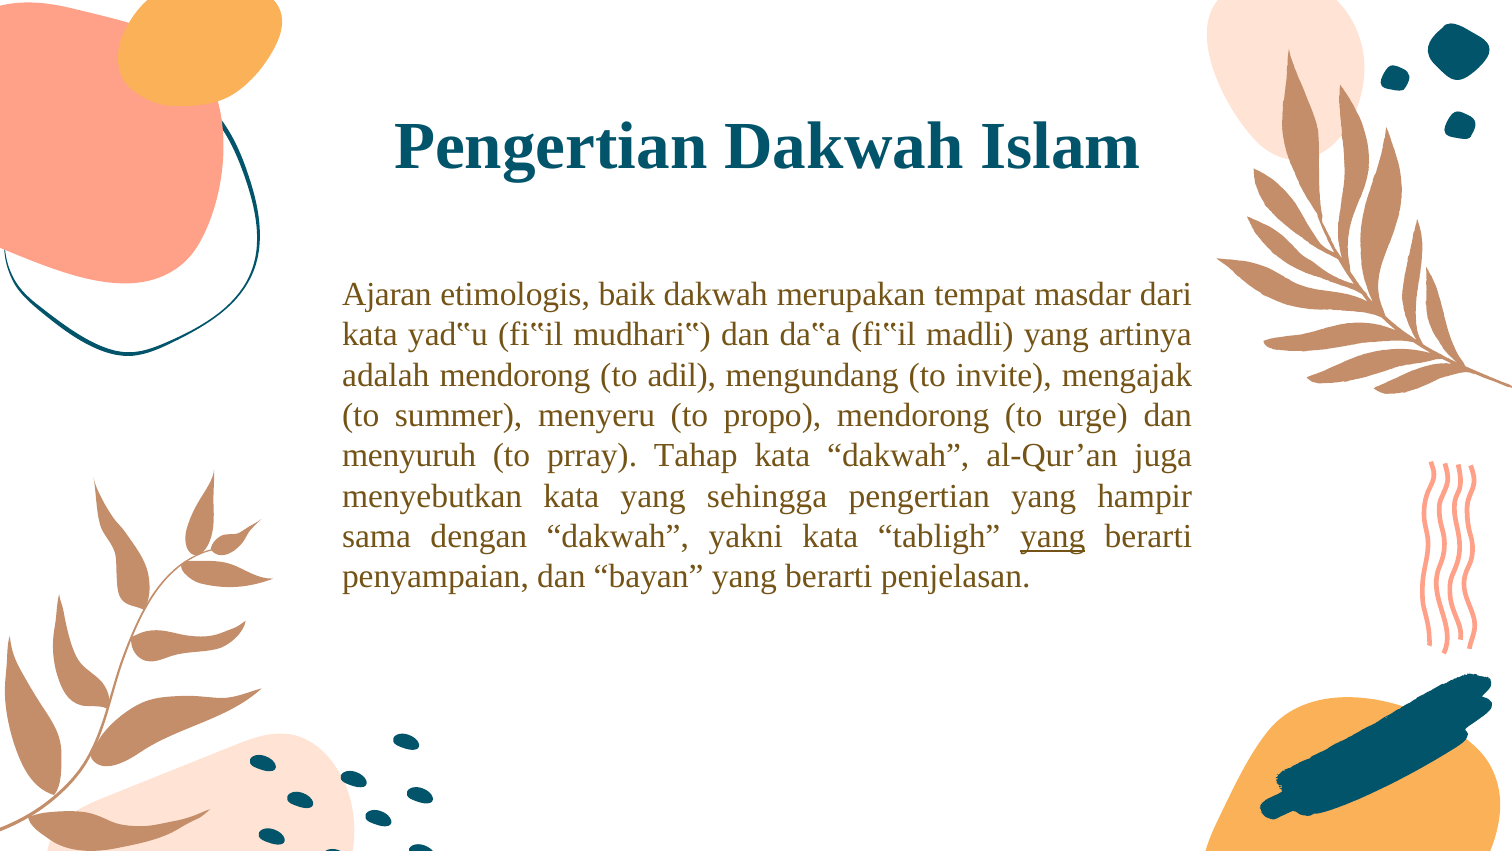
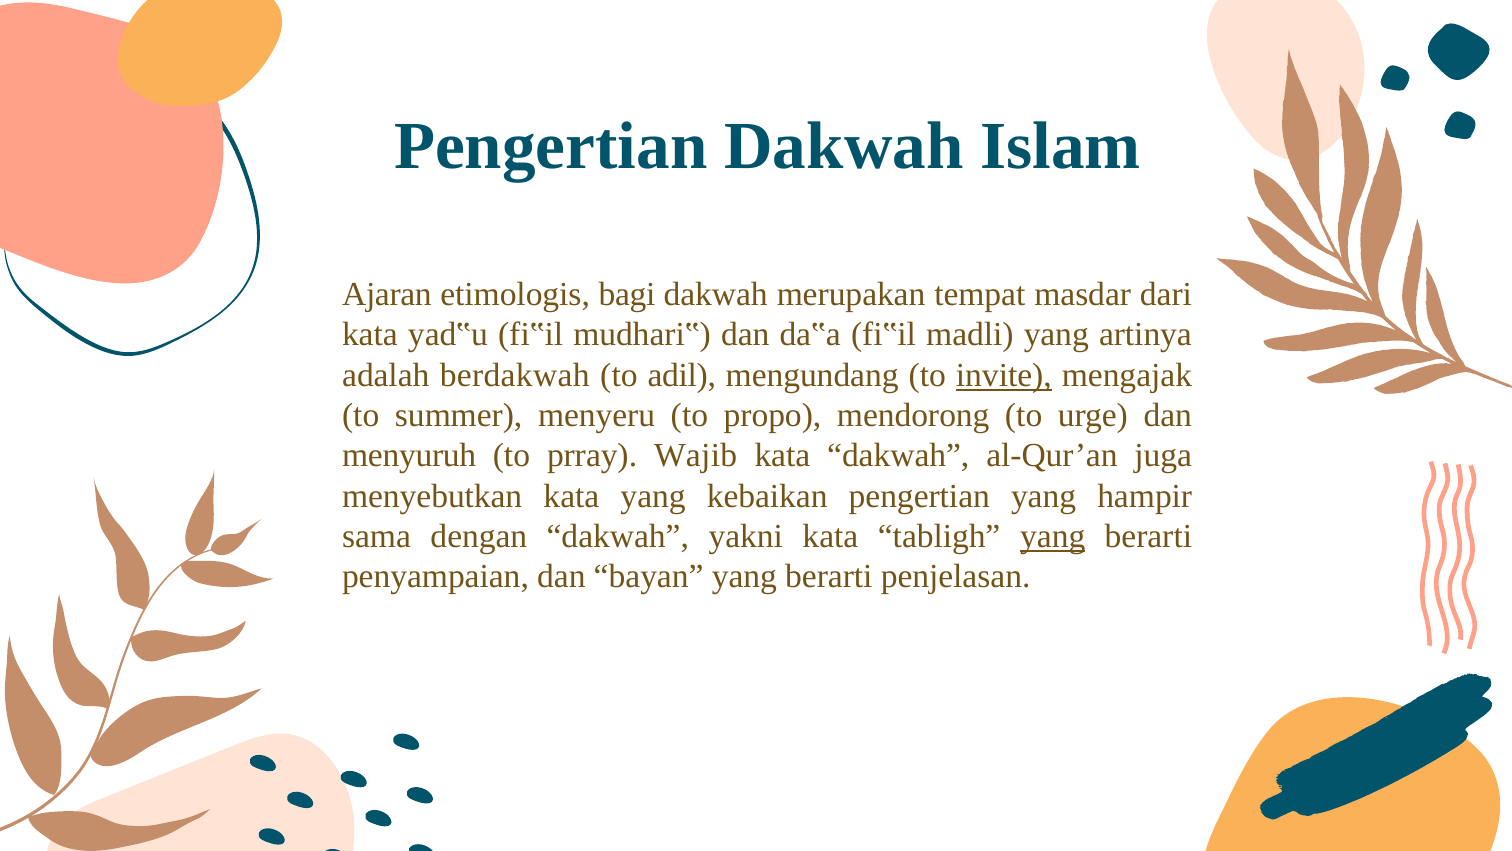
baik: baik -> bagi (627, 294)
adalah mendorong: mendorong -> berdakwah (515, 375)
invite underline: none -> present (1004, 375)
Tahap: Tahap -> Wajib (696, 456)
sehingga: sehingga -> kebaikan (767, 496)
